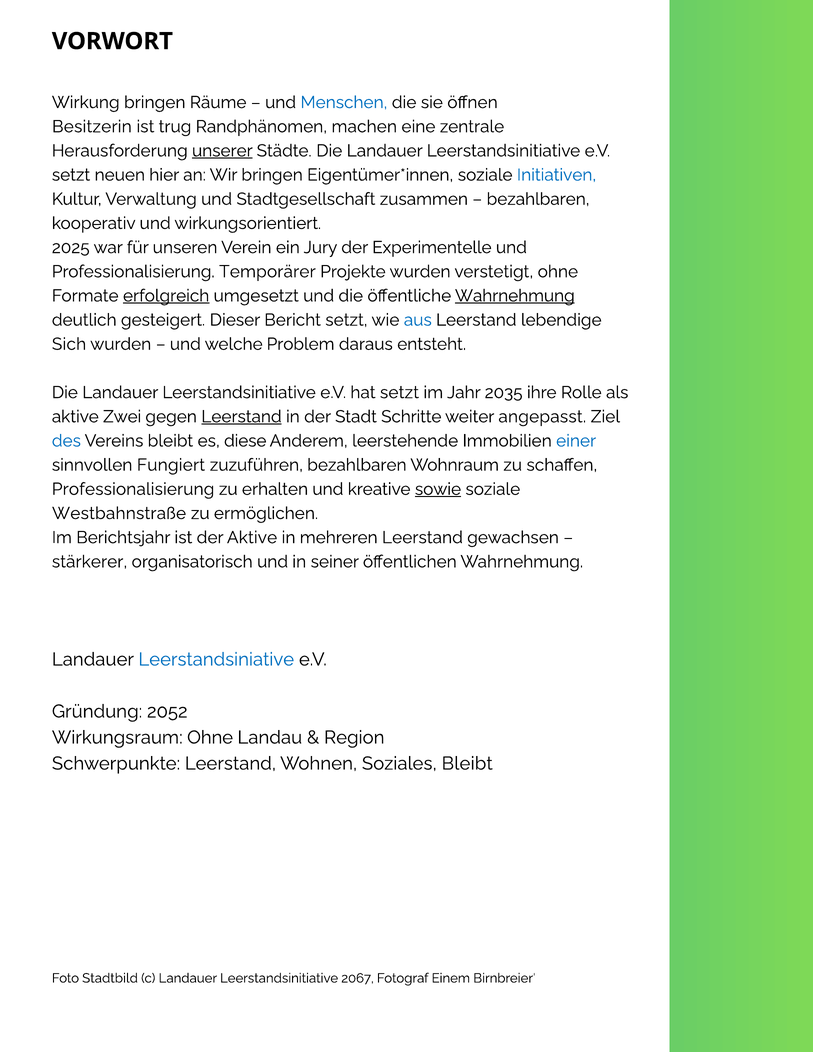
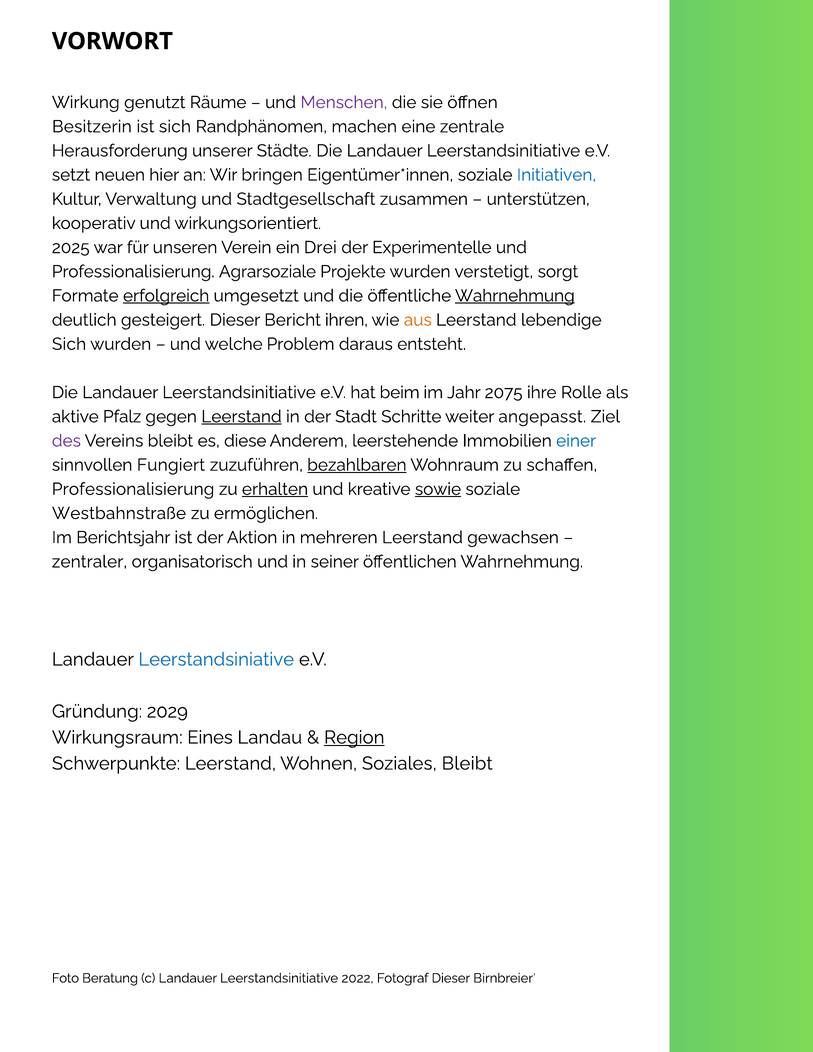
Wirkung bringen: bringen -> genutzt (155, 102)
Menschen colour: blue -> purple (344, 102)
ist trug: trug -> sich (175, 127)
unserer underline: present -> none (222, 151)
bezahlbaren: bezahlbaren -> unterstützen (538, 199)
Jury: Jury -> Drei (320, 247)
Temporärer: Temporärer -> Agrarsoziale (268, 272)
verstetigt ohne: ohne -> sorgt (558, 272)
Bericht setzt: setzt -> ihren (347, 320)
aus colour: blue -> orange (418, 320)
hat setzt: setzt -> beim (400, 393)
2035: 2035 -> 2075 (504, 393)
Zwei: Zwei -> Pfalz (122, 417)
des colour: blue -> purple (66, 441)
bezahlbaren underline: none -> present (357, 465)
erhalten underline: none -> present (275, 489)
der Aktive: Aktive -> Aktion (252, 538)
stärkerer: stärkerer -> zentraler (90, 562)
2052: 2052 -> 2029 (167, 712)
Wirkungsraum Ohne: Ohne -> Eines (210, 738)
Region underline: none -> present (354, 738)
Stadtbild: Stadtbild -> Beratung (110, 978)
2067: 2067 -> 2022 (357, 978)
Fotograf Einem: Einem -> Dieser (451, 978)
